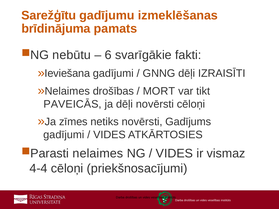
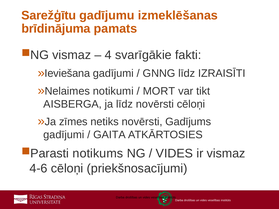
nebūtu: nebūtu -> vismaz (72, 55)
6: 6 -> 4 (108, 55)
GNNG dēļi: dēļi -> līdz (187, 73)
Nelaimes drošības: drošības -> notikumi (113, 91)
PAVEICĀS: PAVEICĀS -> AISBERGA (73, 104)
ja dēļi: dēļi -> līdz (125, 104)
VIDES: VIDES -> GAITA (110, 135)
nelaimes: nelaimes -> notikums (98, 154)
4-4: 4-4 -> 4-6 (39, 169)
